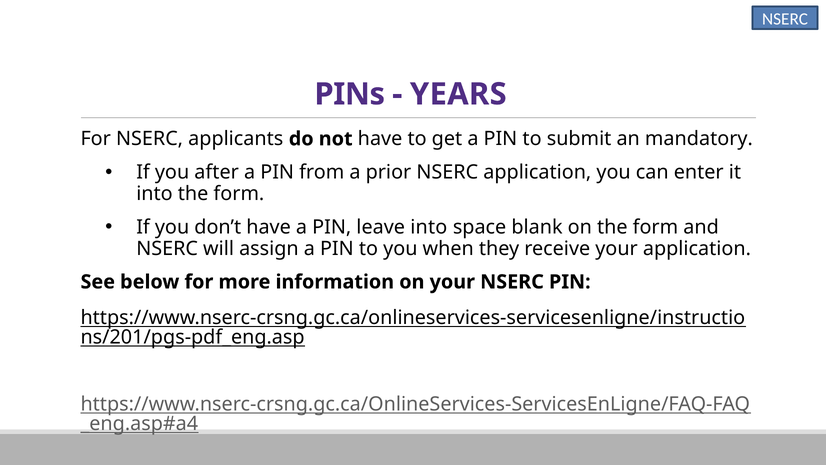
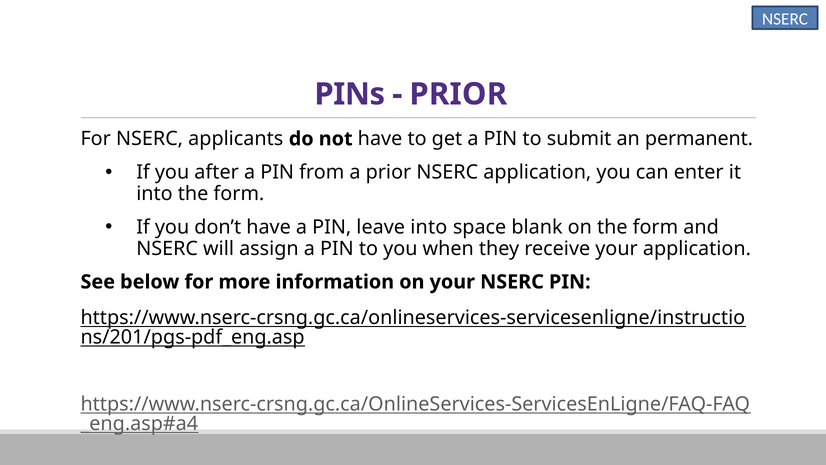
YEARS: YEARS -> PRIOR (458, 94)
mandatory: mandatory -> permanent (699, 139)
